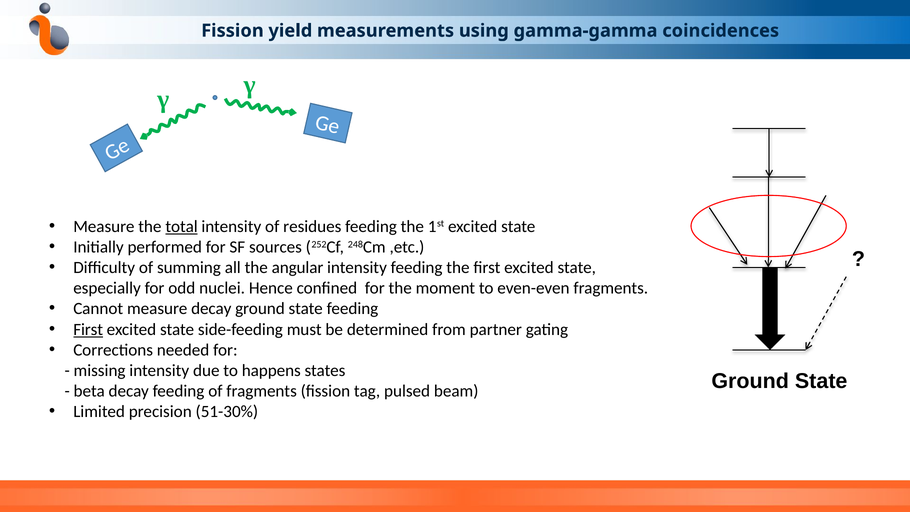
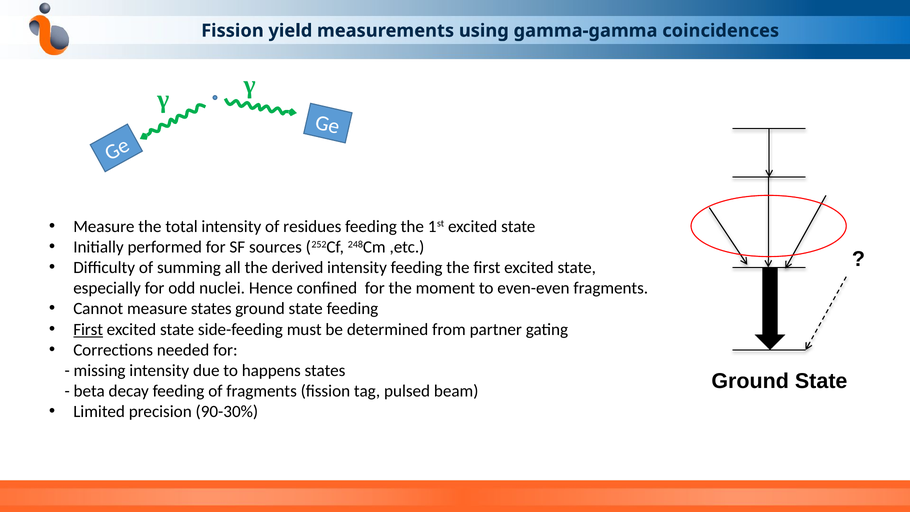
total underline: present -> none (182, 226)
angular: angular -> derived (298, 268)
measure decay: decay -> states (211, 309)
51-30%: 51-30% -> 90-30% (227, 412)
